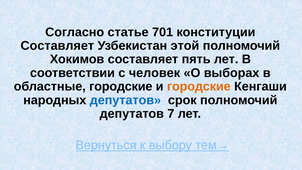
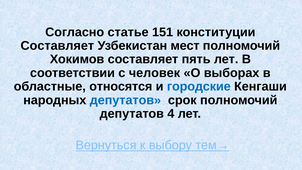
701: 701 -> 151 (163, 32)
этой: этой -> мест (185, 46)
областные городские: городские -> относятся (121, 86)
городские colour: orange -> blue (199, 86)
7: 7 -> 4 (171, 114)
